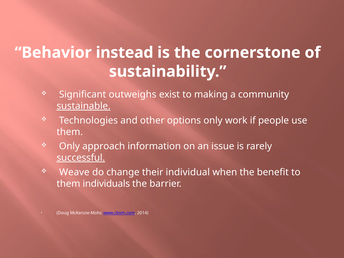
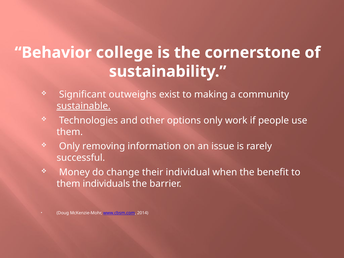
instead: instead -> college (124, 53)
approach: approach -> removing (104, 146)
successful underline: present -> none (81, 158)
Weave: Weave -> Money (74, 172)
